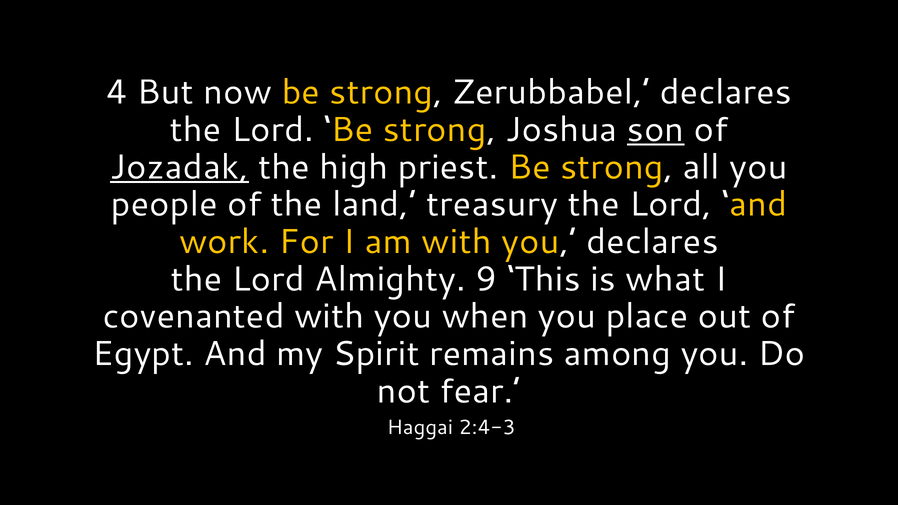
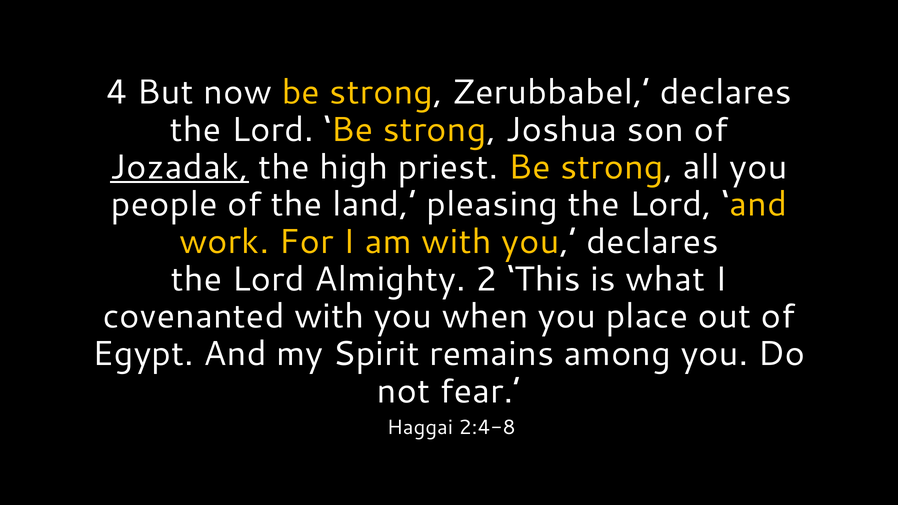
son underline: present -> none (656, 130)
treasury: treasury -> pleasing (492, 204)
9: 9 -> 2 (486, 279)
2:4-3: 2:4-3 -> 2:4-8 (487, 428)
